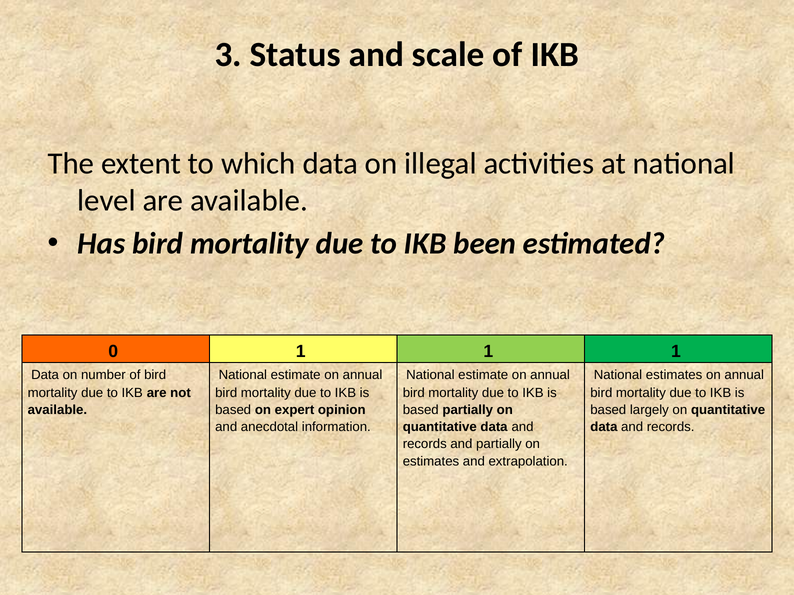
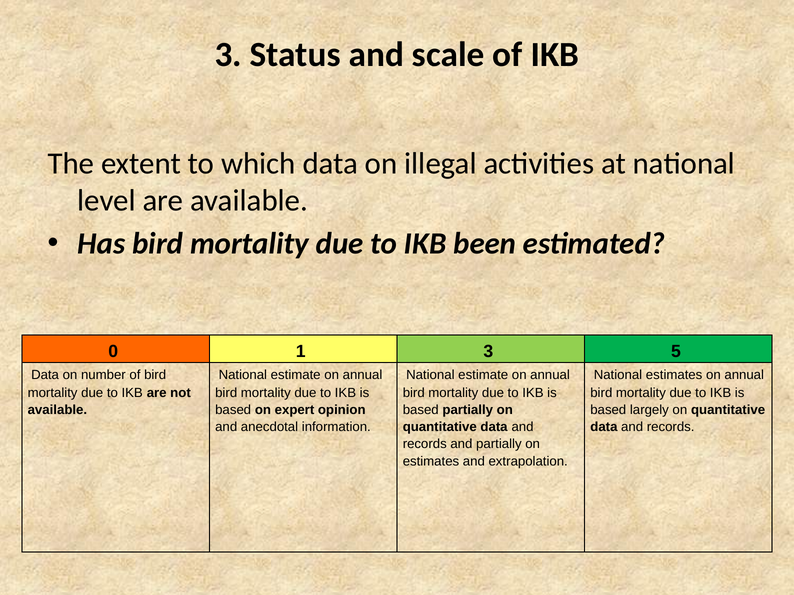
1: 1 -> 3 (488, 352)
1: 1 -> 5 (676, 352)
